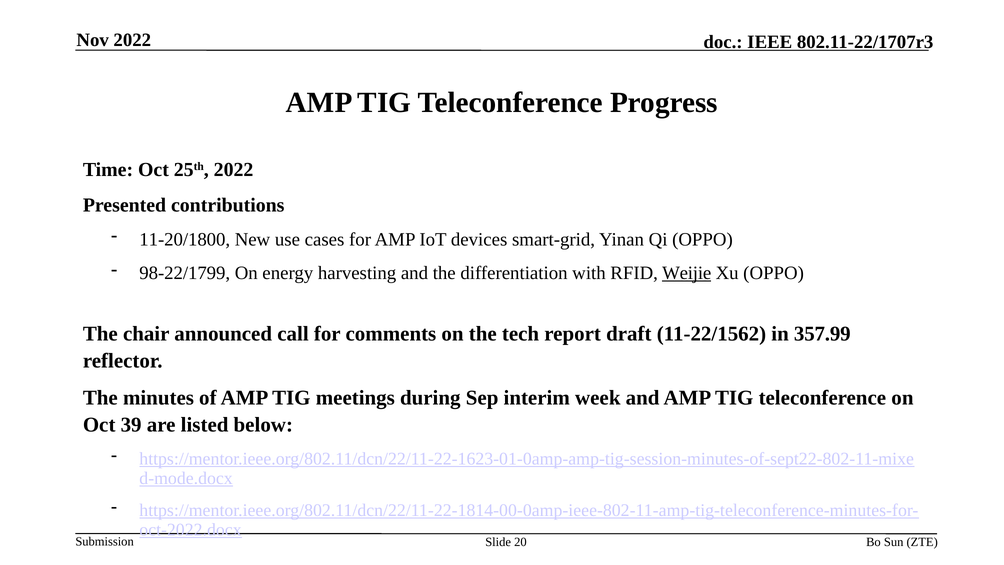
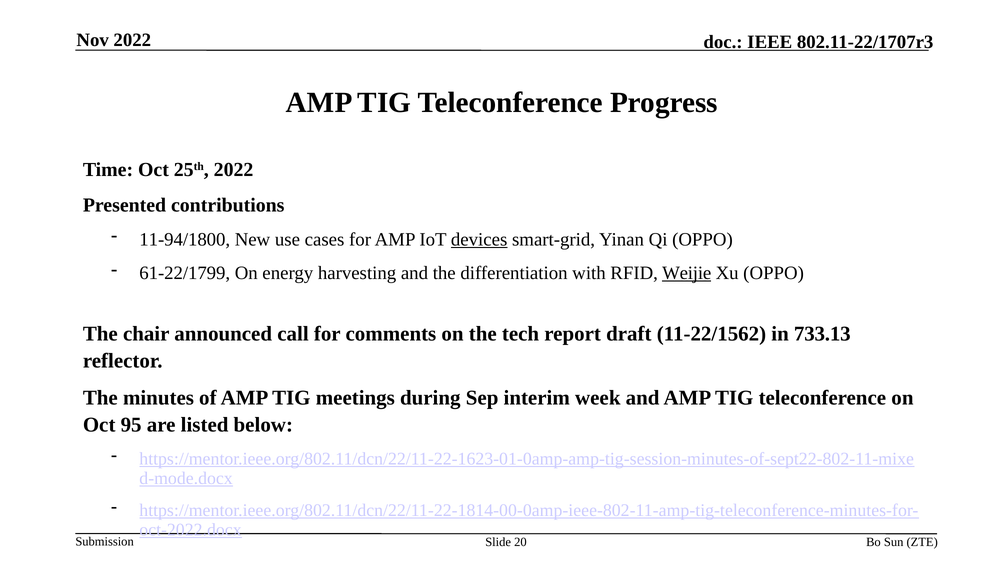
11-20/1800: 11-20/1800 -> 11-94/1800 (185, 239)
devices underline: none -> present (479, 239)
98-22/1799: 98-22/1799 -> 61-22/1799 (185, 273)
357.99: 357.99 -> 733.13 (822, 333)
39: 39 -> 95 (131, 425)
